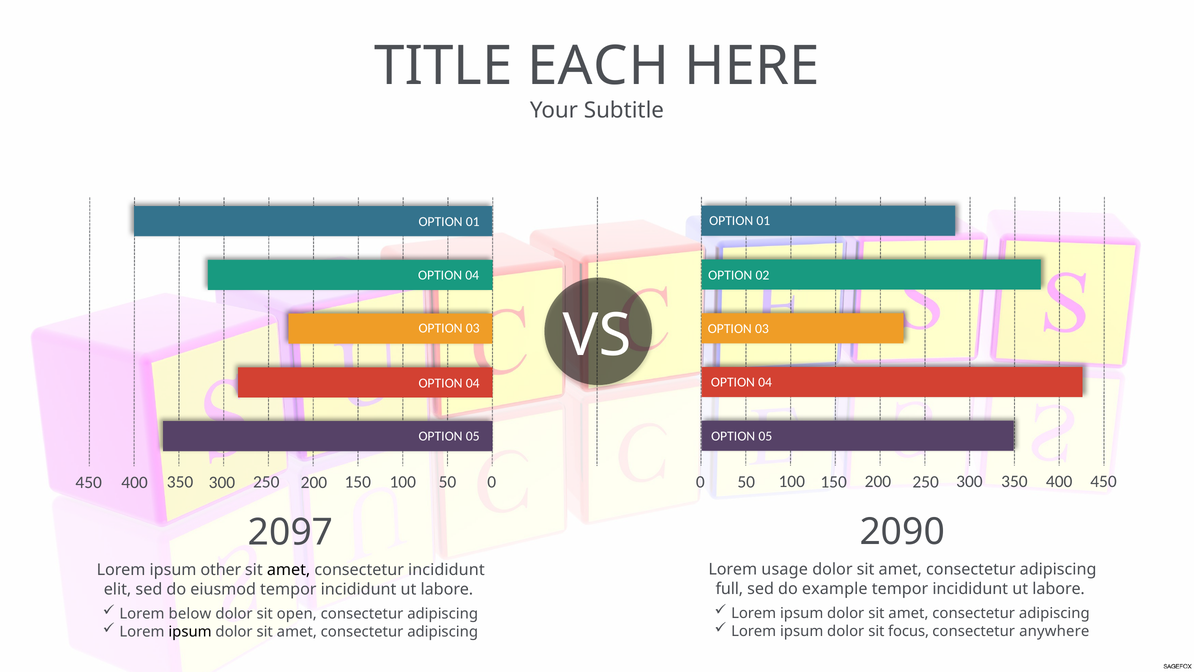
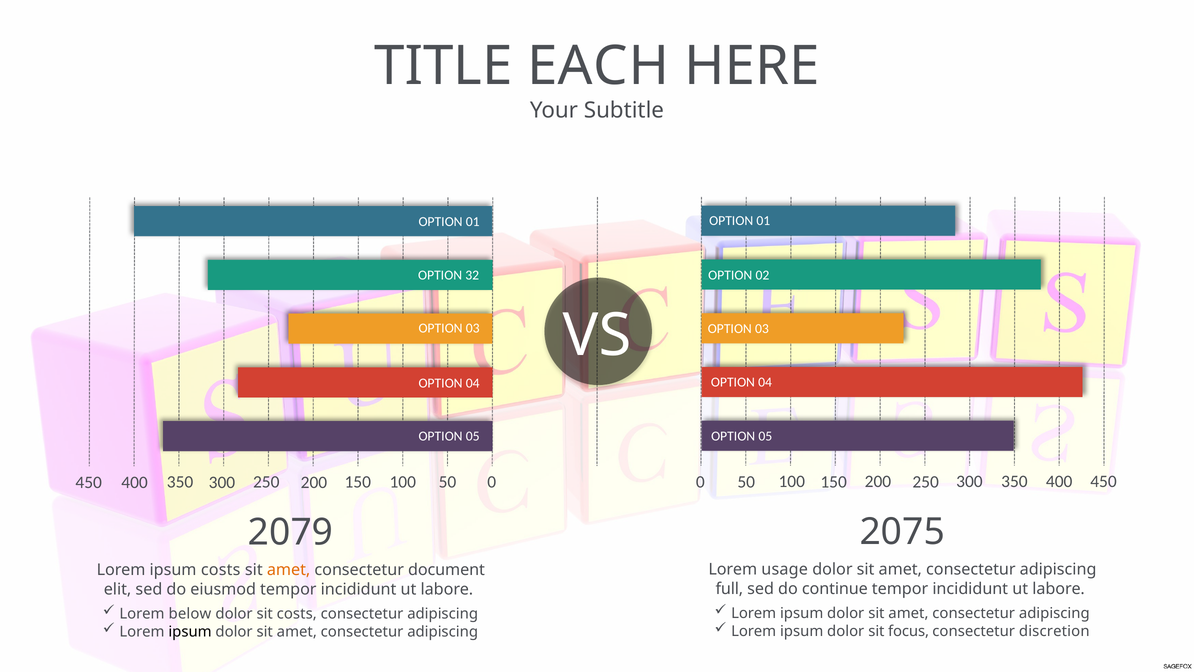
04: 04 -> 32 (472, 275)
2090: 2090 -> 2075 (902, 531)
2097: 2097 -> 2079 (291, 532)
ipsum other: other -> costs (221, 570)
amet colour: black -> orange (289, 570)
consectetur incididunt: incididunt -> document (446, 570)
example: example -> continue (835, 589)
sit open: open -> costs (297, 613)
anywhere: anywhere -> discretion (1054, 631)
